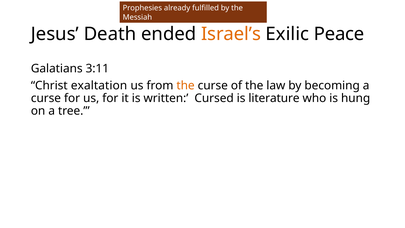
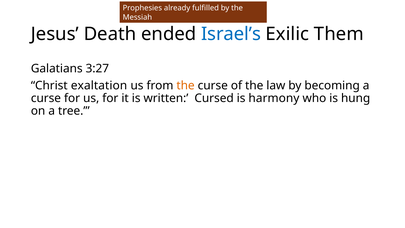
Israel’s colour: orange -> blue (231, 34)
Peace: Peace -> Them (339, 34)
3:11: 3:11 -> 3:27 (97, 68)
literature: literature -> harmony (274, 98)
